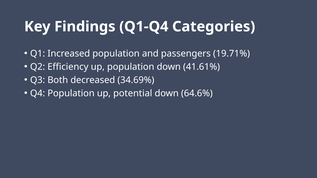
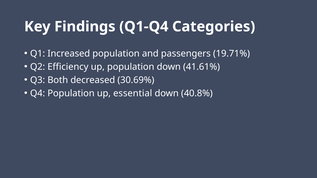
34.69%: 34.69% -> 30.69% (136, 80)
potential: potential -> essential (133, 93)
64.6%: 64.6% -> 40.8% (197, 93)
